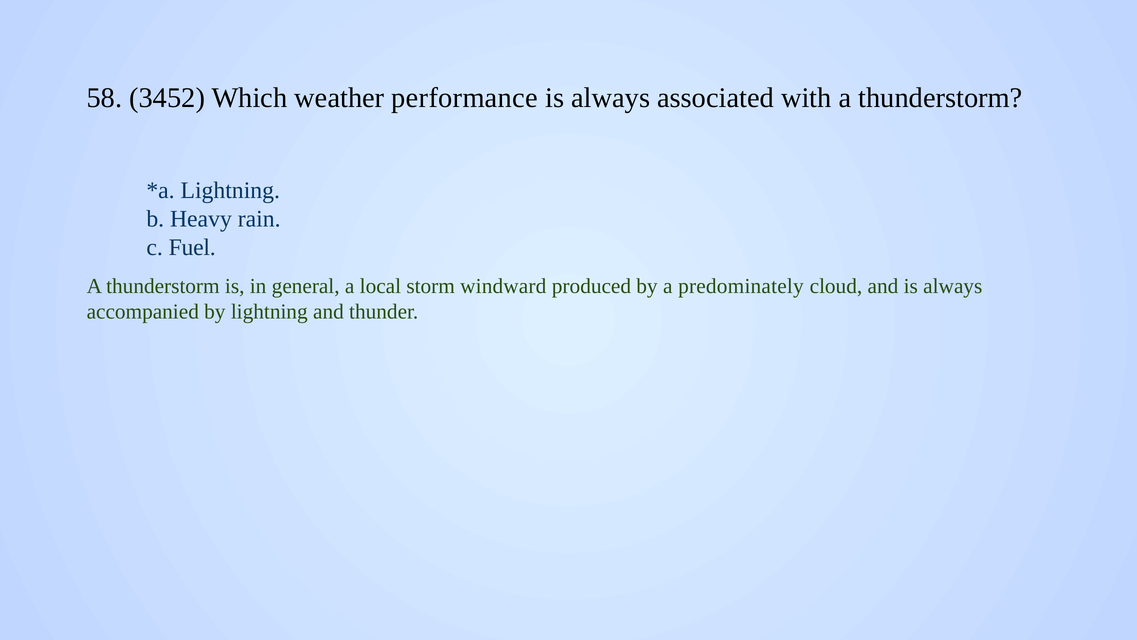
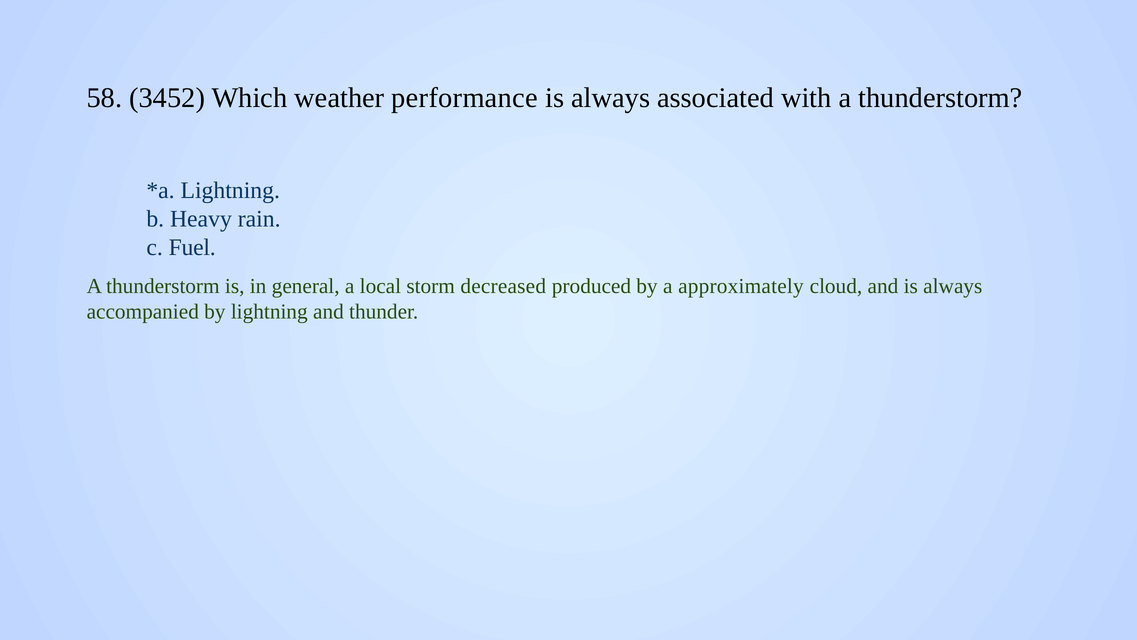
windward: windward -> decreased (503, 286)
predominately: predominately -> approximately (741, 286)
